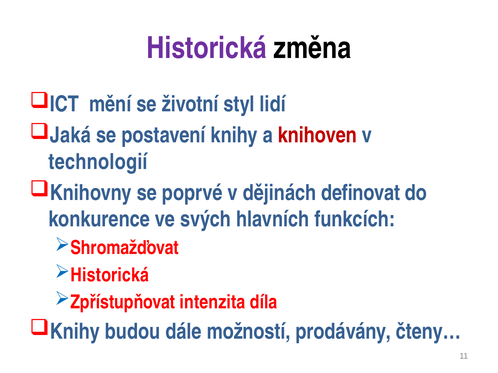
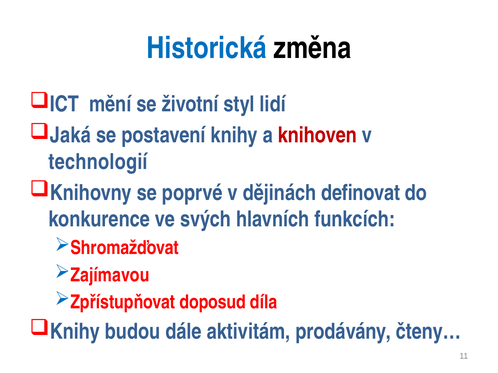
Historická colour: purple -> blue (207, 48)
Historická: Historická -> Zajímavou (110, 275)
intenzita: intenzita -> doposud (213, 302)
možností: možností -> aktivitám (249, 332)
